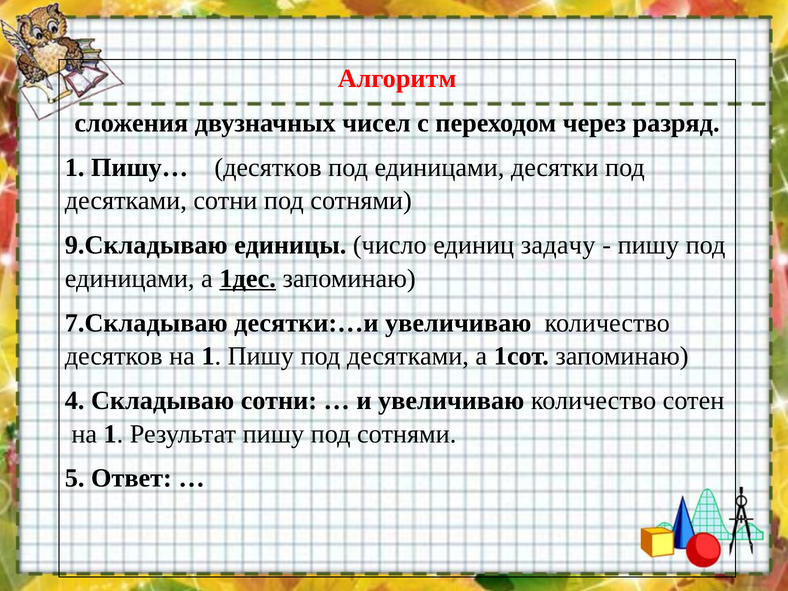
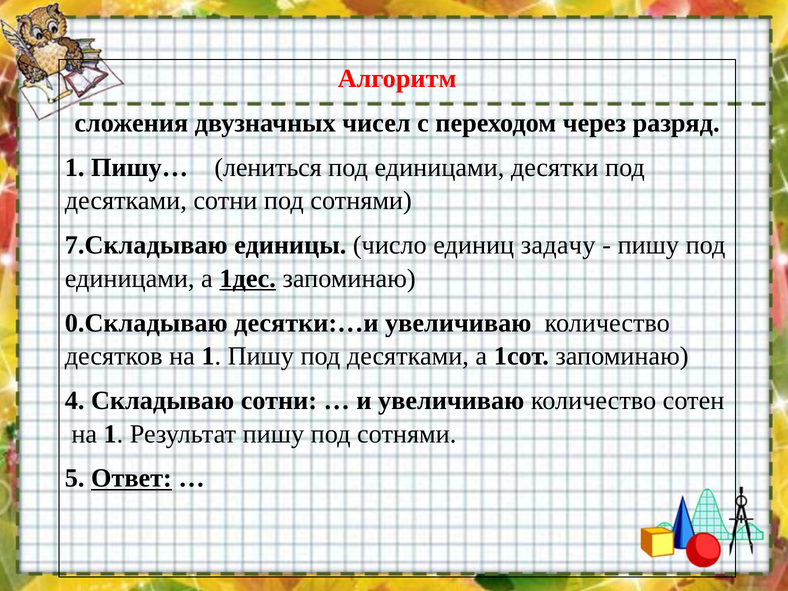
Пишу… десятков: десятков -> лениться (268, 167)
9.Складываю: 9.Складываю -> 7.Складываю (146, 245)
7.Складываю: 7.Складываю -> 0.Складываю (146, 323)
Ответ underline: none -> present (131, 478)
